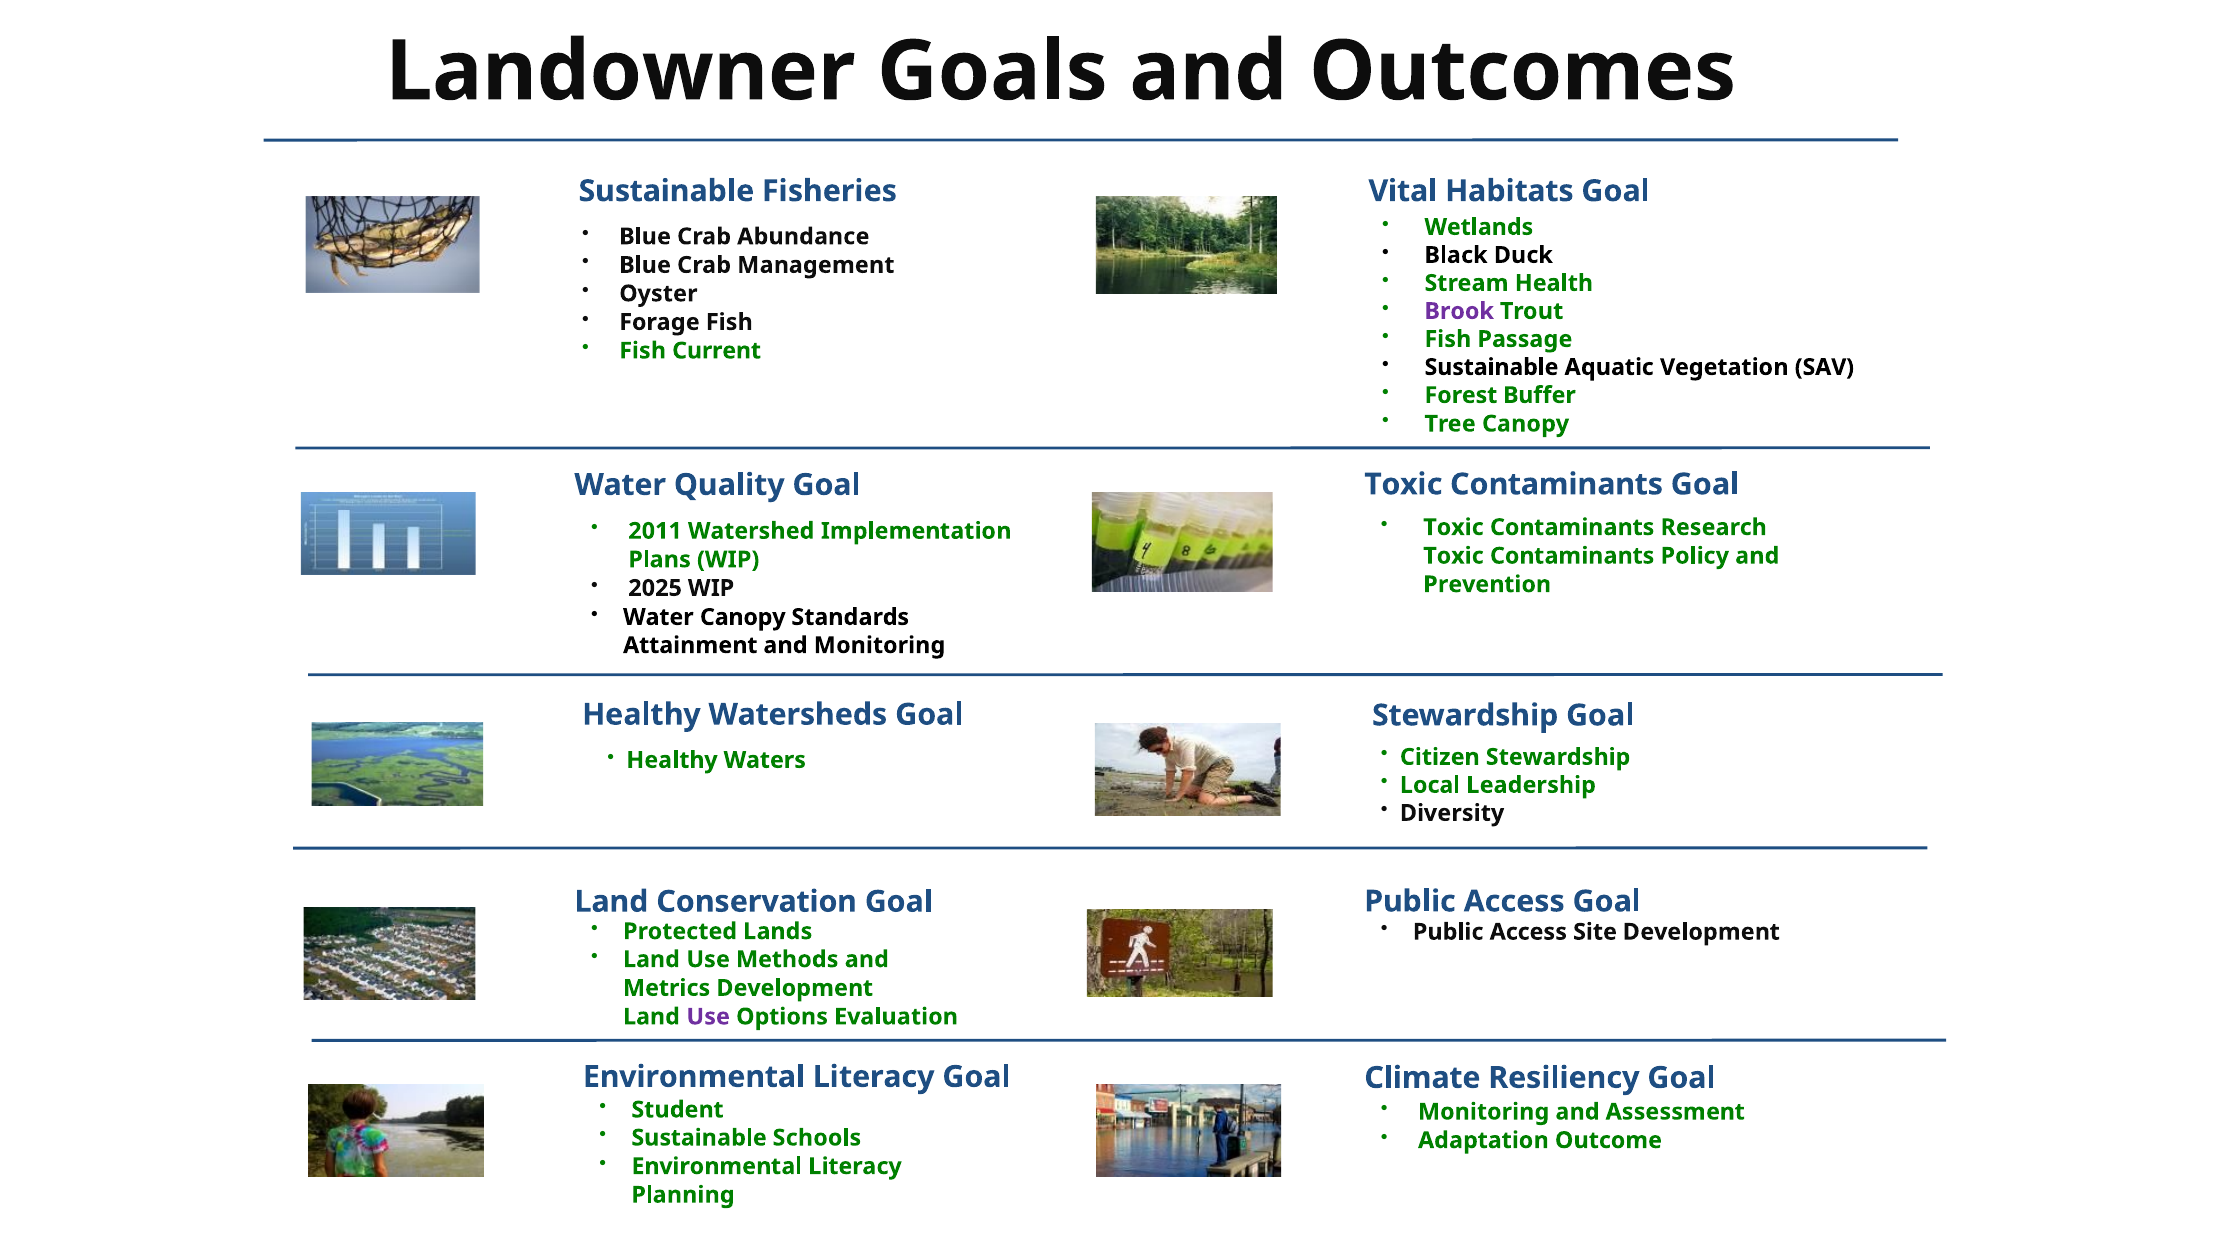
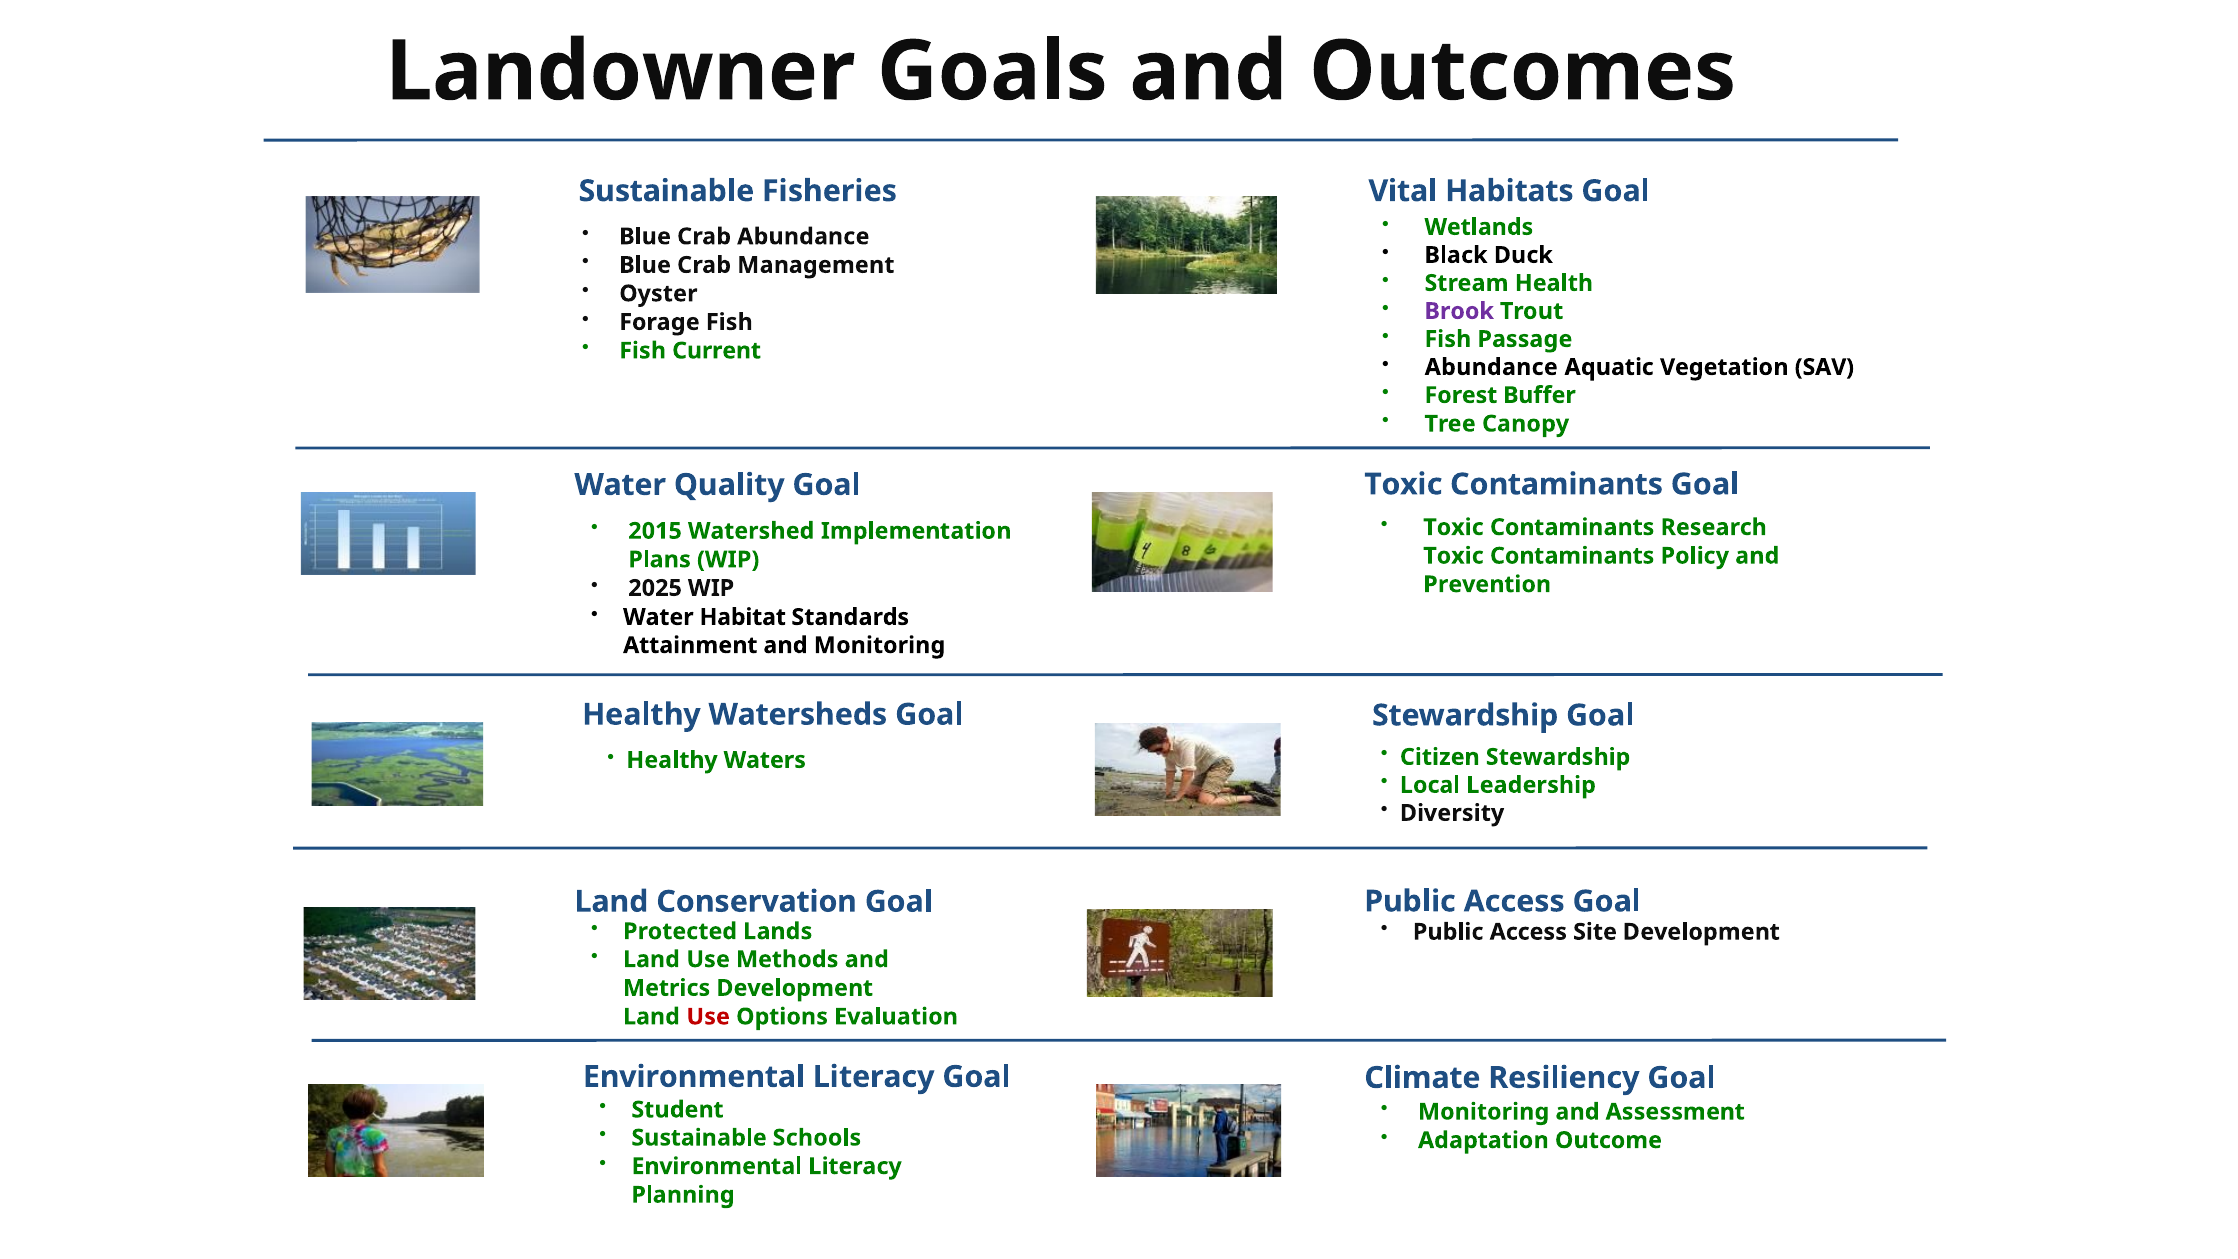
Sustainable: Sustainable -> Abundance (1491, 367)
2011: 2011 -> 2015 (655, 531)
Water Canopy: Canopy -> Habitat (743, 617)
Use colour: purple -> red (708, 1017)
